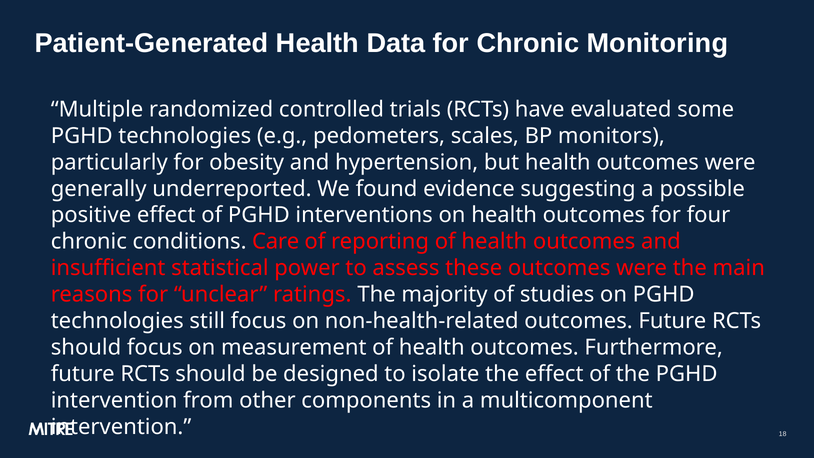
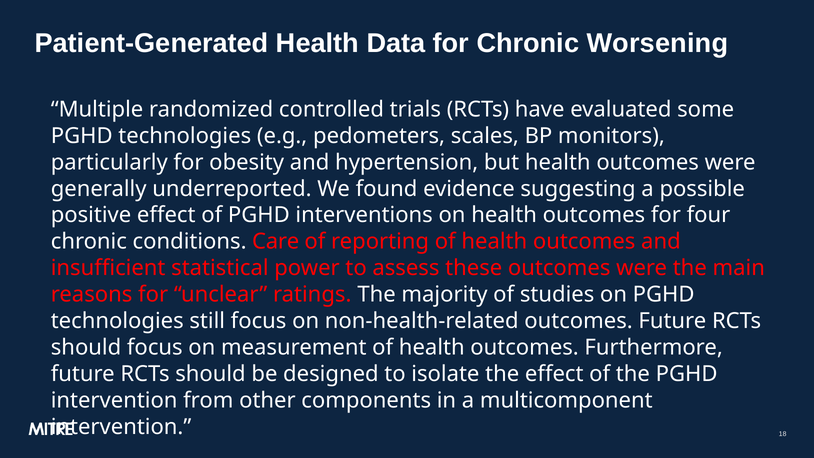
Monitoring: Monitoring -> Worsening (657, 43)
